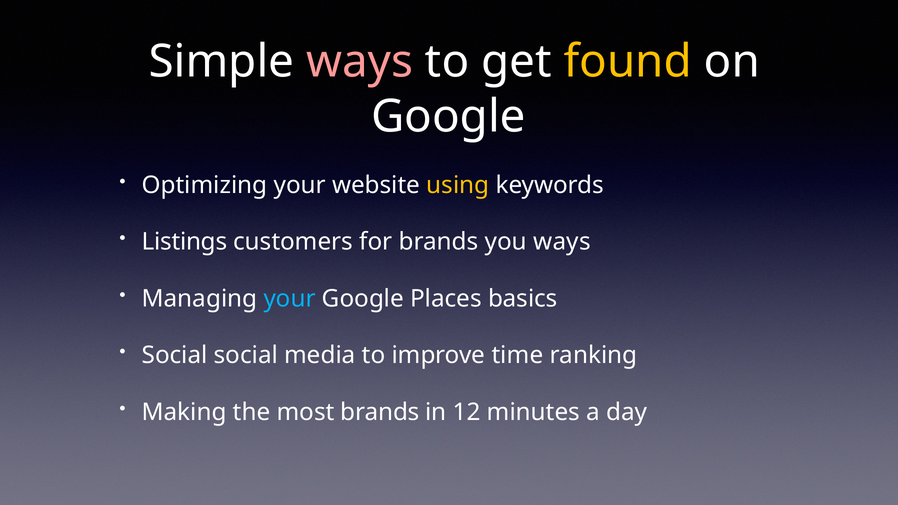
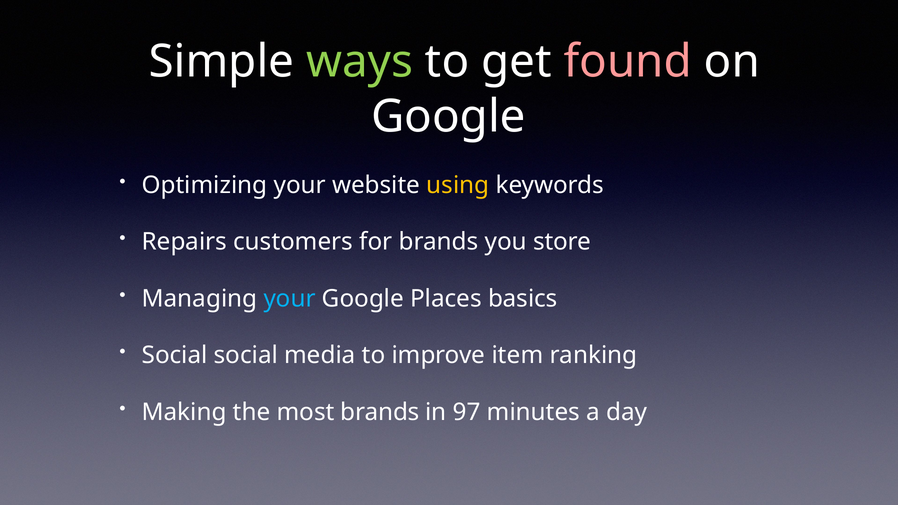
ways colour: pink -> light green (360, 62)
found colour: yellow -> pink (628, 62)
Listings: Listings -> Repairs (184, 242)
you ways: ways -> store (562, 242)
time: time -> item (518, 355)
12: 12 -> 97 (467, 412)
